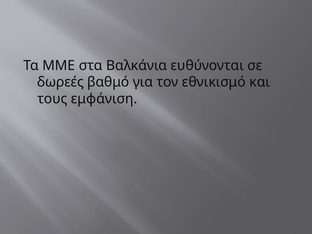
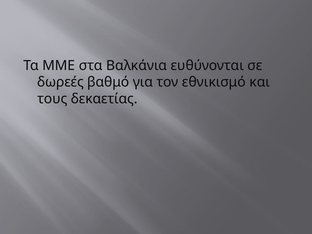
εμφάνιση: εμφάνιση -> δεκαετίας (104, 99)
